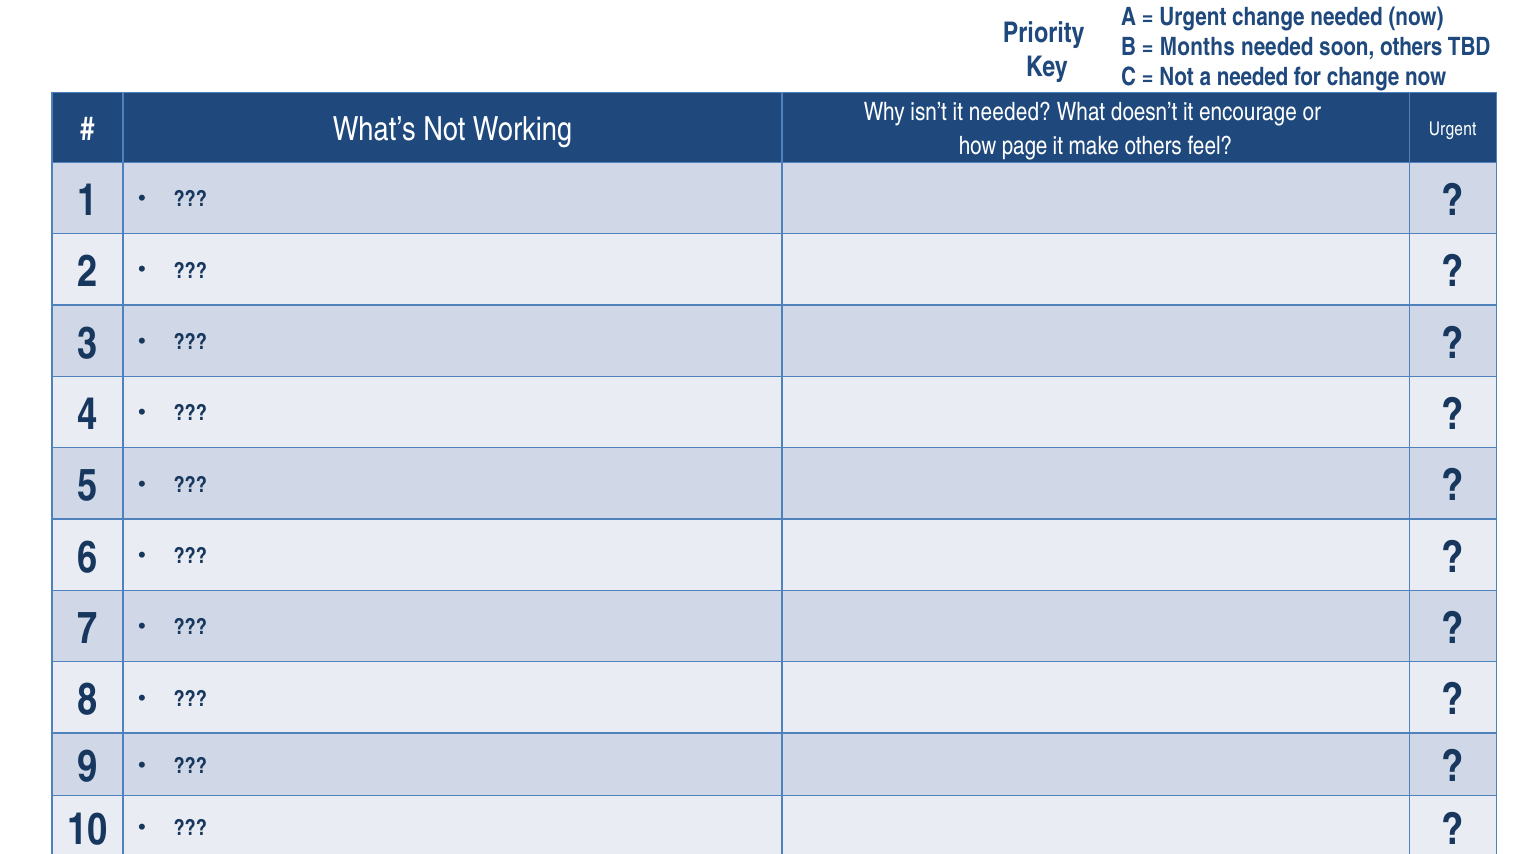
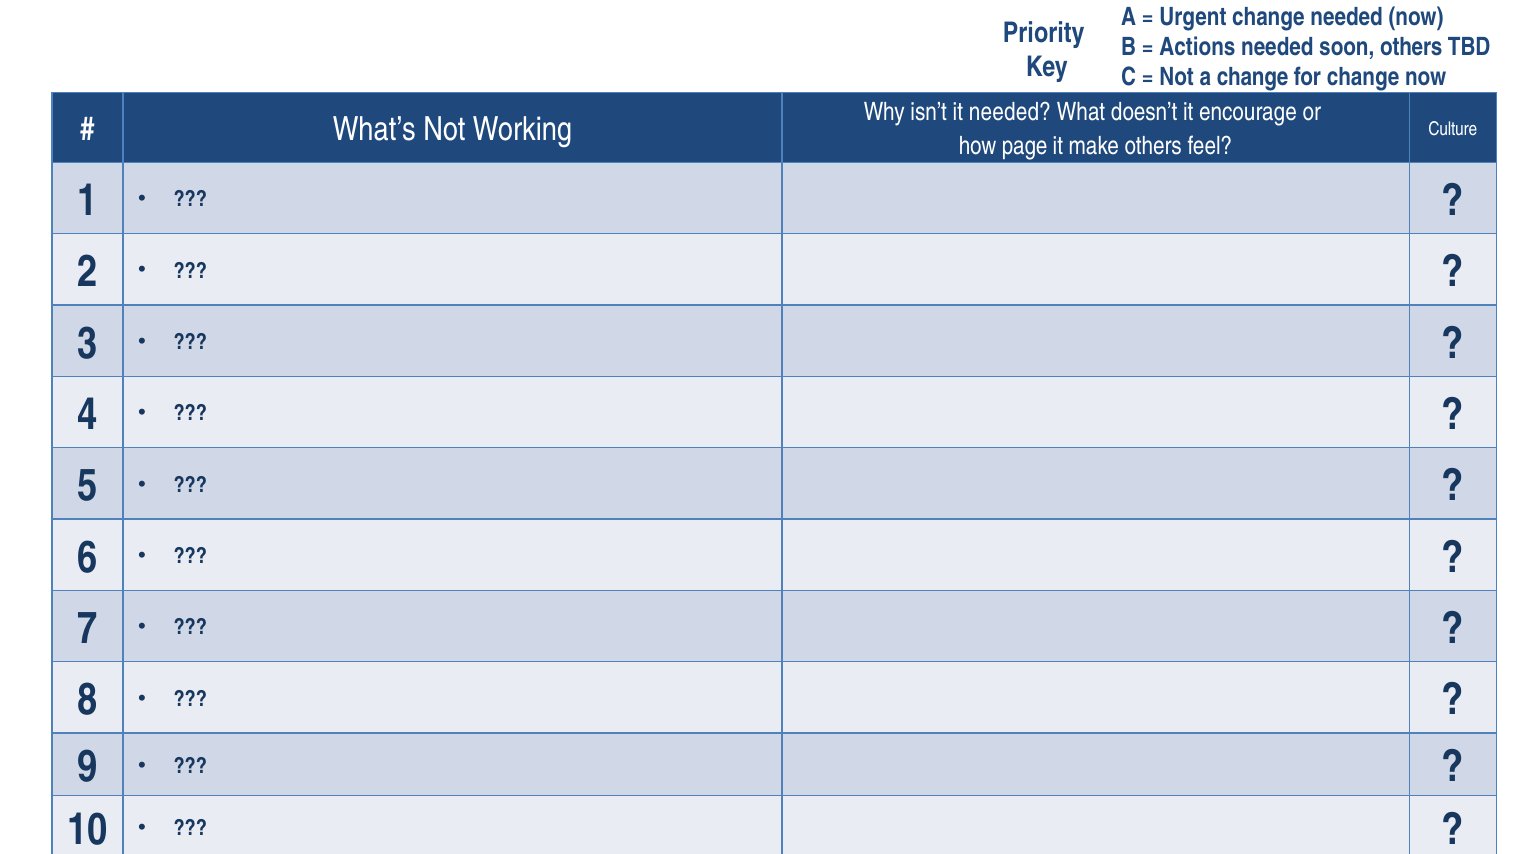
Months: Months -> Actions (1197, 47)
a needed: needed -> change (1253, 78)
Urgent: Urgent -> Culture (1453, 129)
